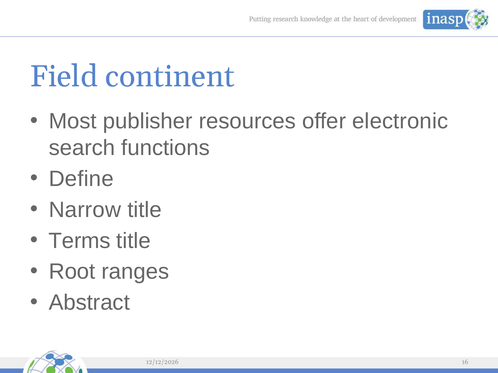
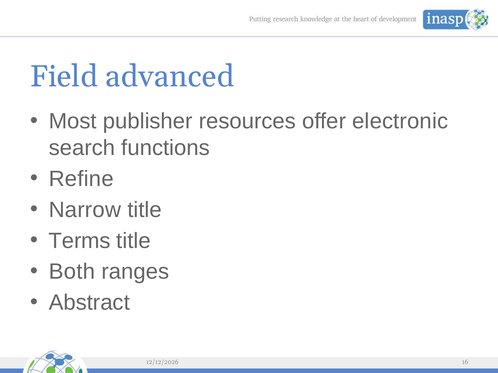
continent: continent -> advanced (170, 76)
Define: Define -> Refine (81, 179)
Root: Root -> Both (72, 272)
